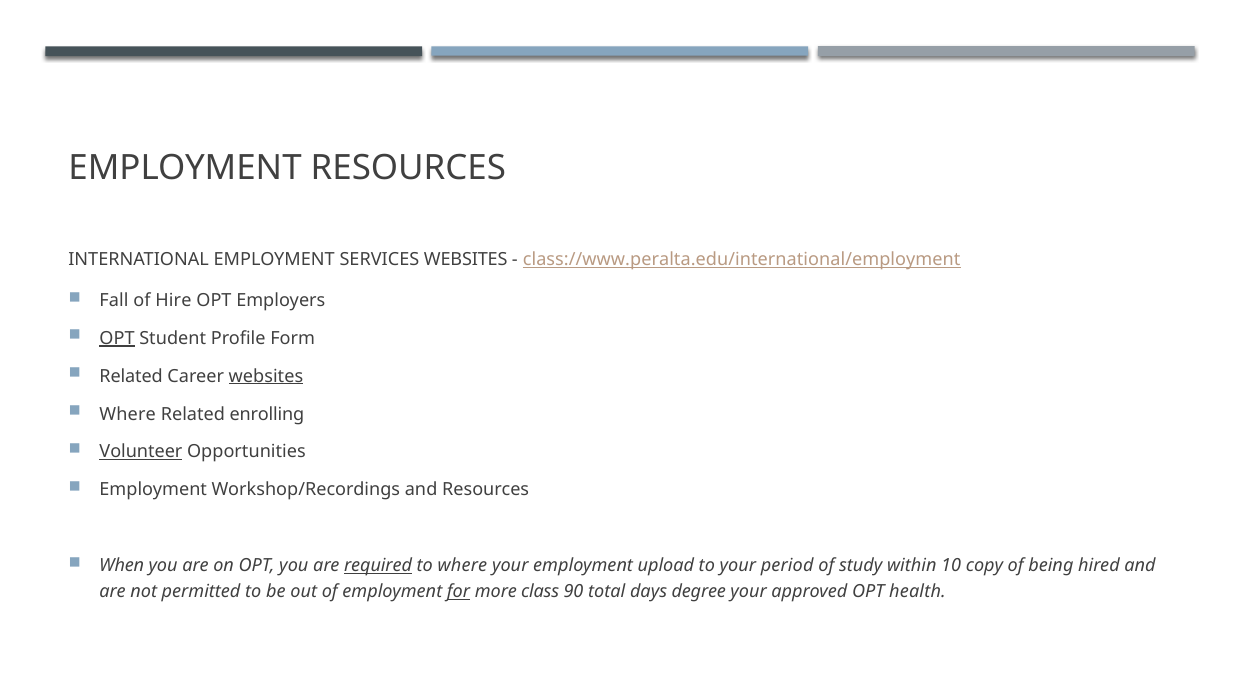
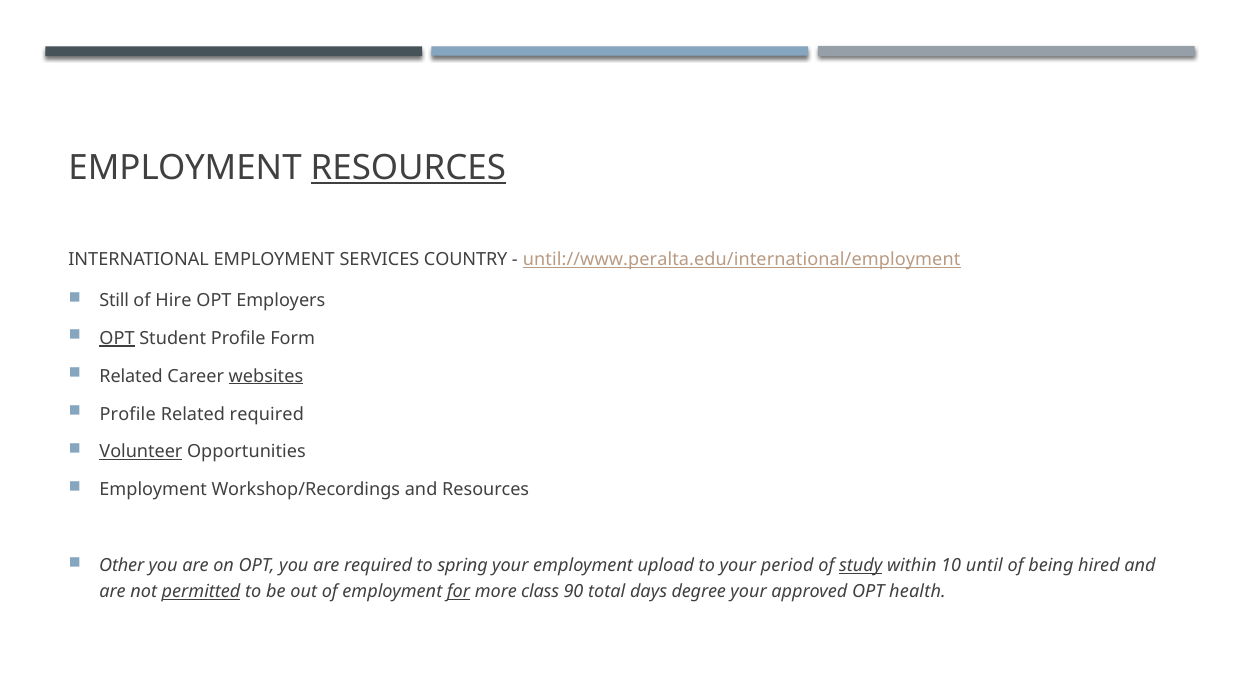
RESOURCES underline: none -> present (408, 169)
SERVICES WEBSITES: WEBSITES -> COUNTRY (466, 260)
class://www.peralta.edu/international/employment: class://www.peralta.edu/international/employment -> until://www.peralta.edu/international/employment (742, 260)
Fall: Fall -> Still (114, 301)
Where: Where -> Profile (128, 414)
Related enrolling: enrolling -> required (267, 414)
When: When -> Other (122, 566)
required underline: present -> none (378, 566)
to where: where -> spring (463, 566)
study underline: none -> present (861, 566)
copy: copy -> until (984, 566)
permitted underline: none -> present (201, 592)
